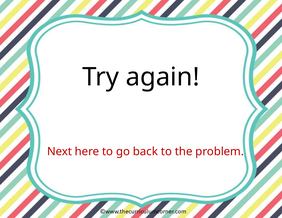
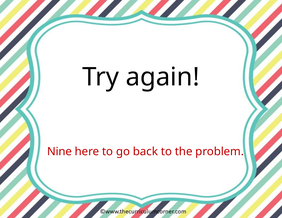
Next: Next -> Nine (60, 151)
